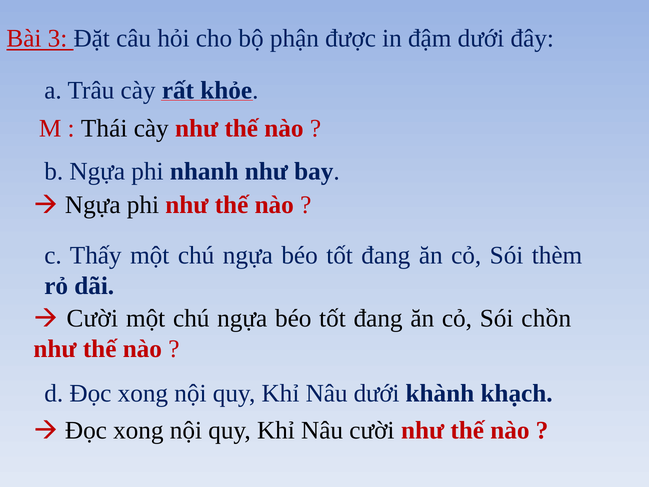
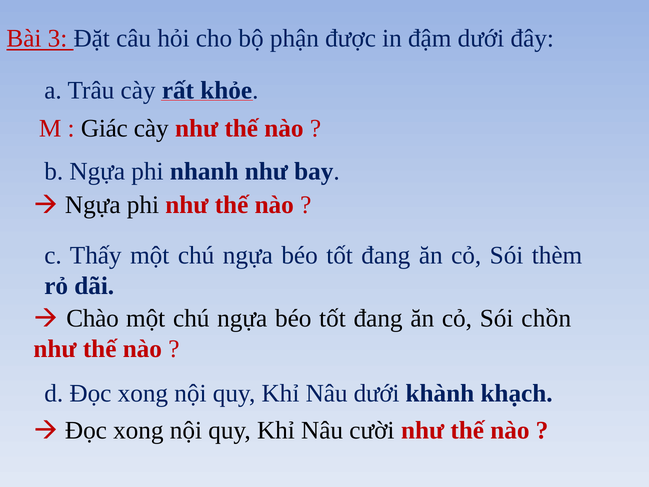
Thái: Thái -> Giác (104, 128)
Cười: Cười -> Chào (93, 318)
